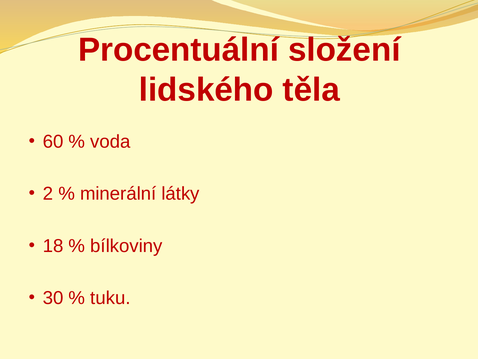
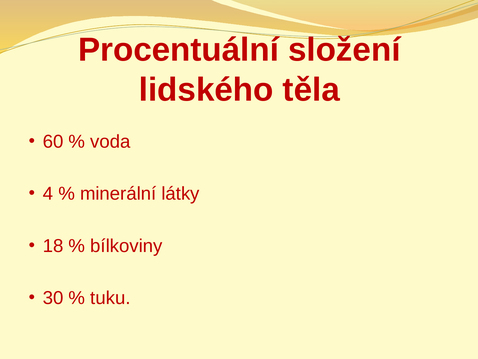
2: 2 -> 4 (48, 193)
